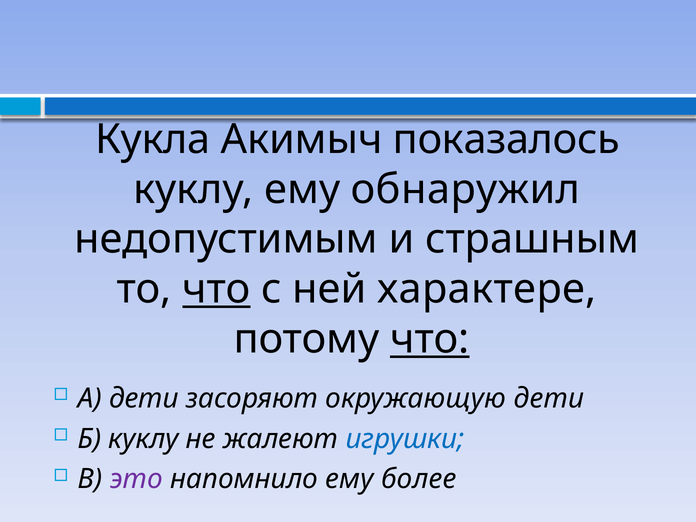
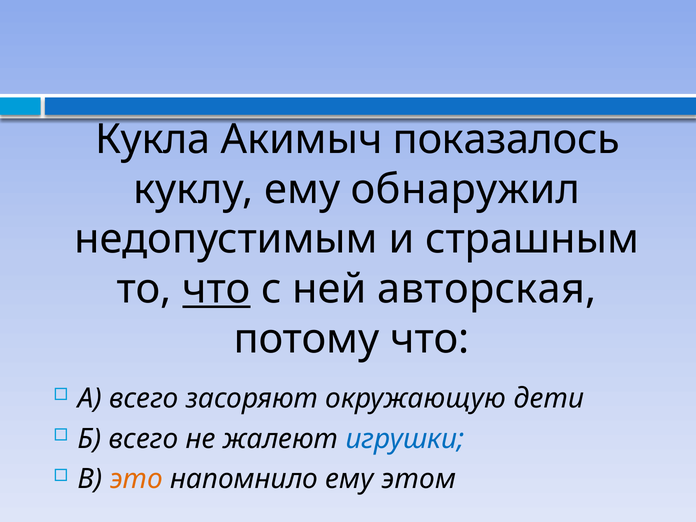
характере: характере -> авторская (487, 289)
что underline: present -> none (430, 339)
А дети: дети -> всего (144, 398)
Б куклу: куклу -> всего (143, 439)
это colour: purple -> orange (136, 479)
более: более -> этом (419, 479)
